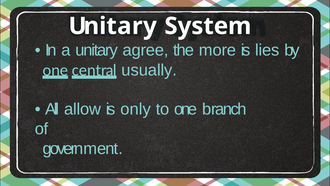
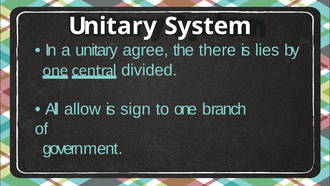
more: more -> there (217, 50)
usually: usually -> divided (149, 70)
only: only -> sign (136, 109)
